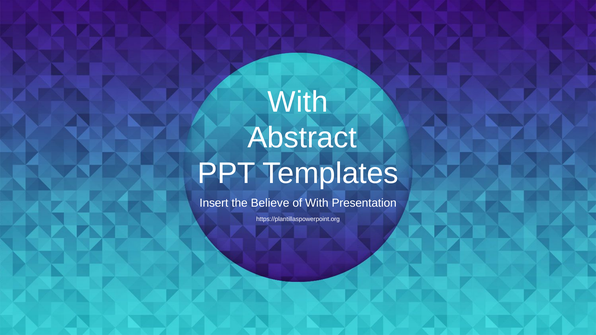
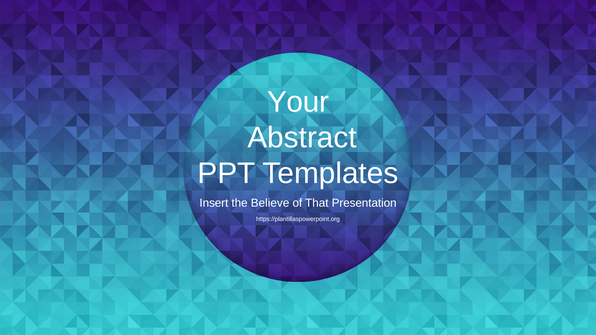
With: With -> Your (298, 102)
of With: With -> That (317, 203)
